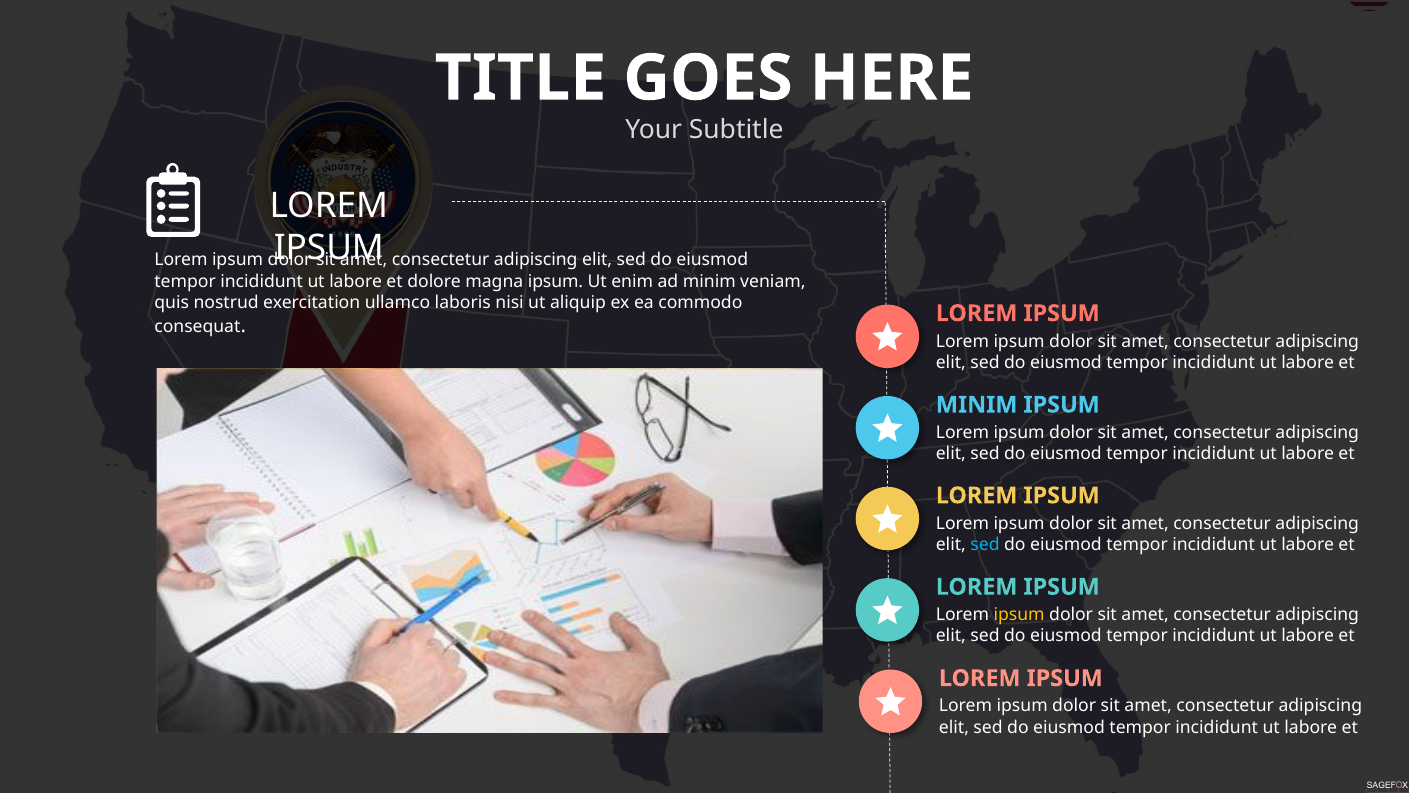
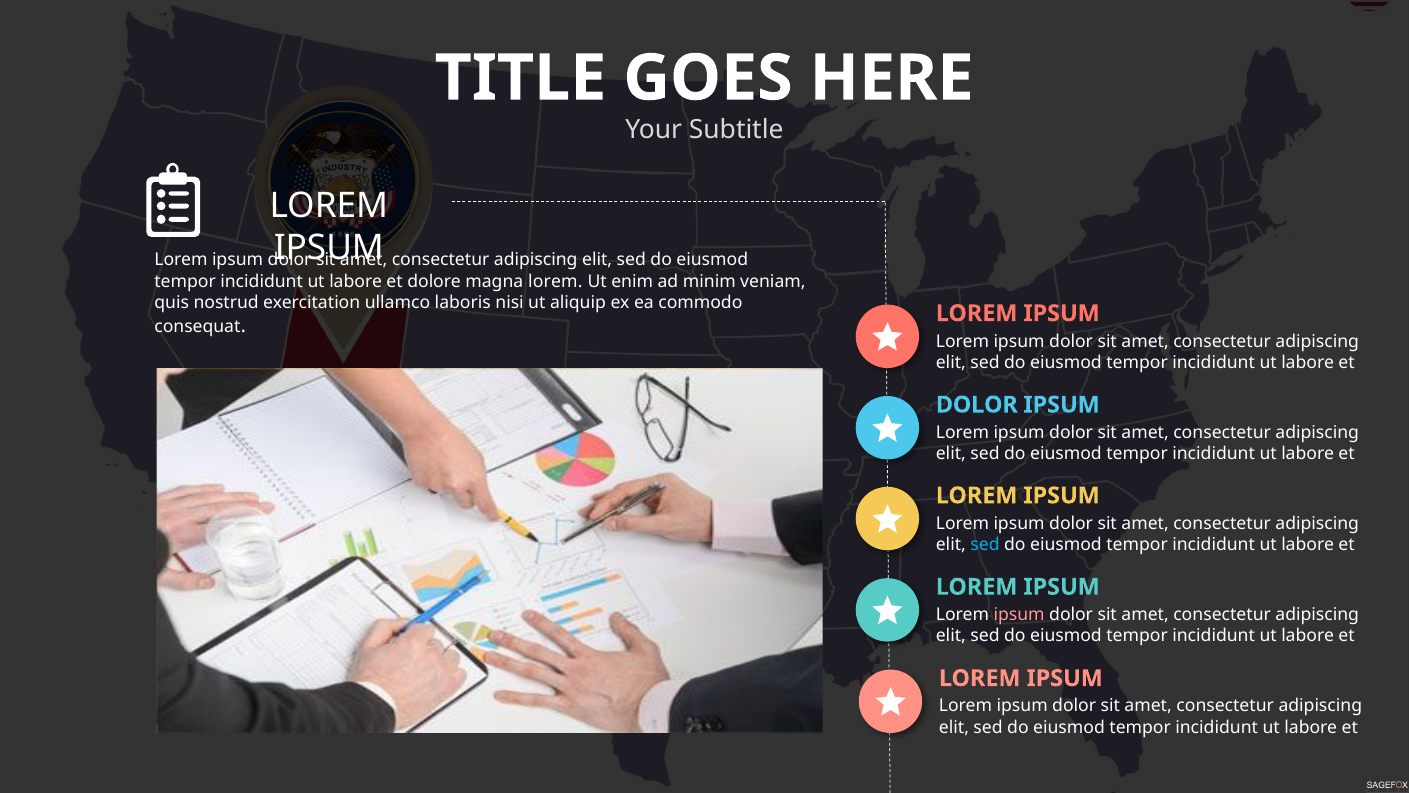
magna ipsum: ipsum -> lorem (555, 281)
MINIM: MINIM -> DOLOR (977, 405)
ipsum colour: yellow -> pink (1019, 614)
